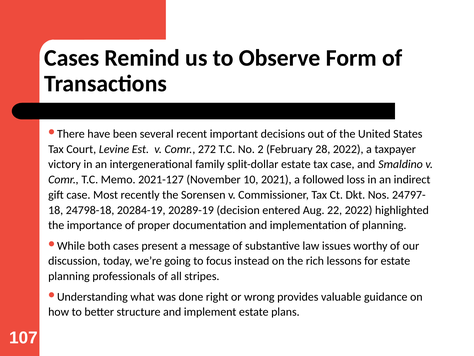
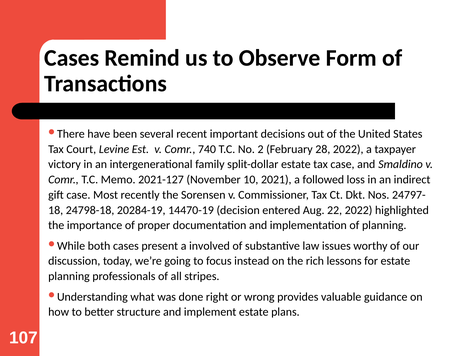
272: 272 -> 740 (207, 149)
20289-19: 20289-19 -> 14470-19 (191, 210)
message: message -> involved (209, 245)
